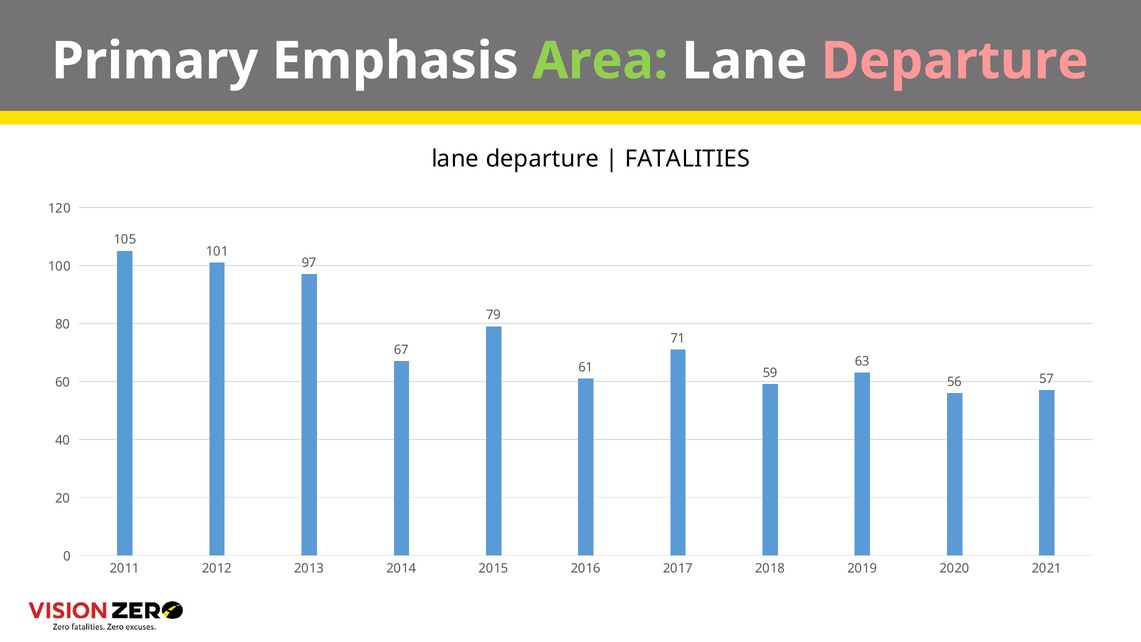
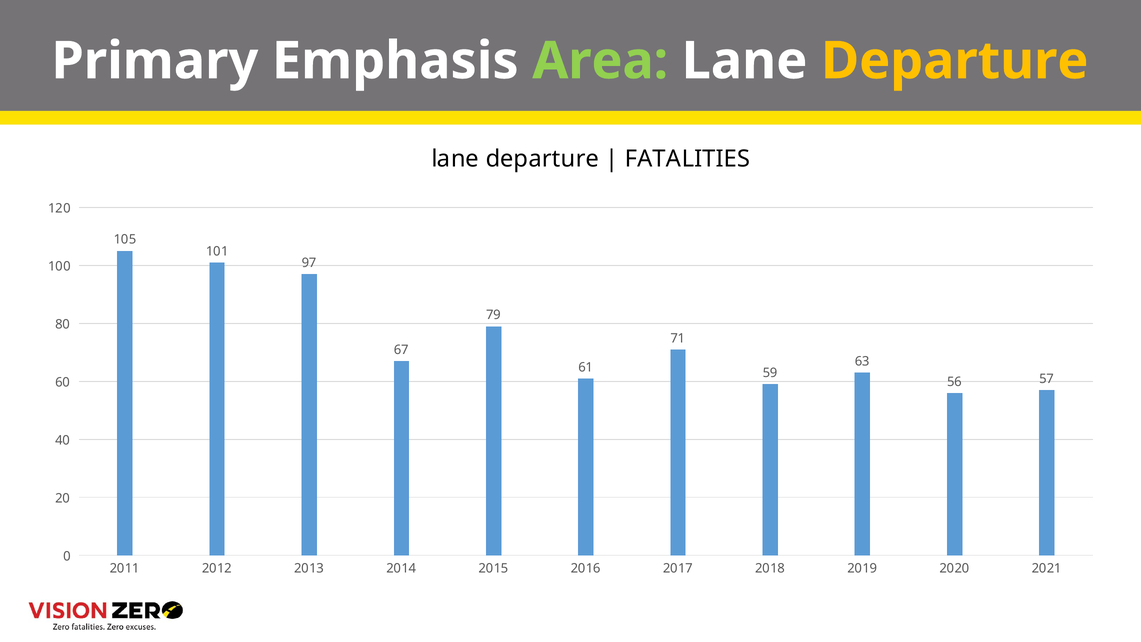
Departure colour: pink -> yellow (955, 61)
